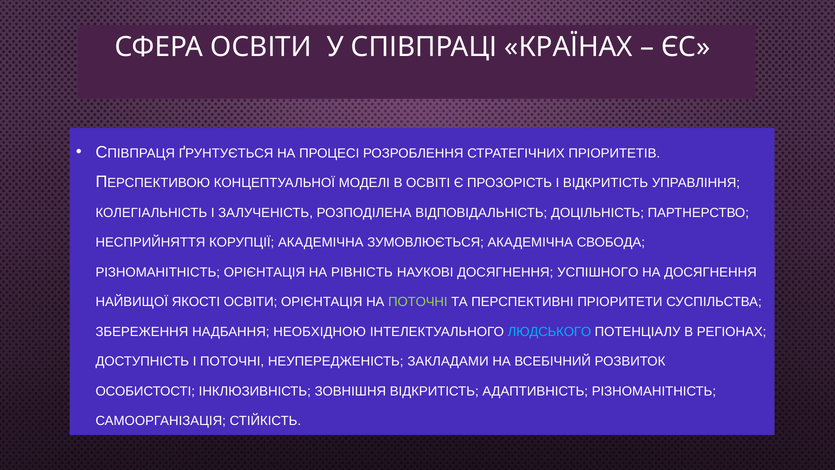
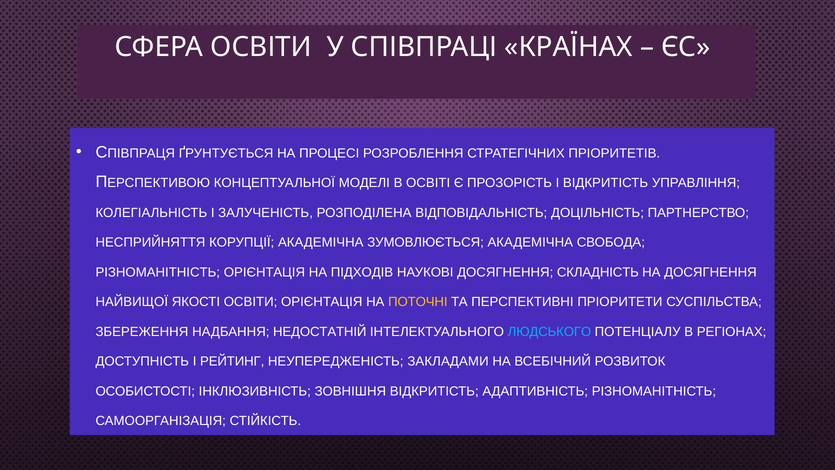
РІВНІСТЬ: РІВНІСТЬ -> ПІДХОДІВ (362, 272)
УСПІШНОГО: УСПІШНОГО -> СКЛАДНІСТЬ (598, 272)
ПОТОЧНІ colour: light green -> yellow (418, 302)
НЕОБХІДНОЮ: НЕОБХІДНОЮ -> НЕДОСТАТНІЙ (320, 331)
І ПОТОЧНІ: ПОТОЧНІ -> РЕЙТИНГ (232, 361)
